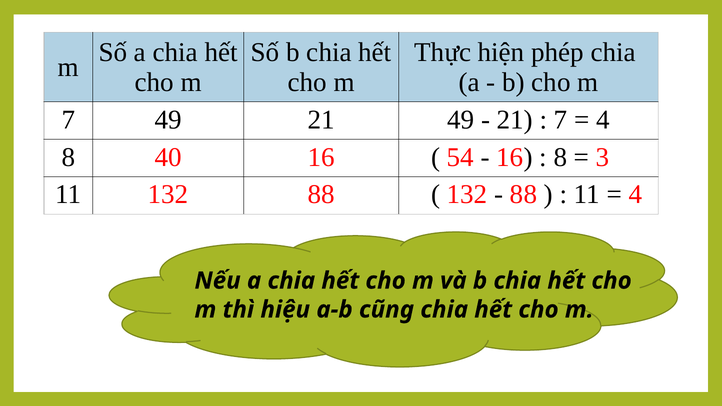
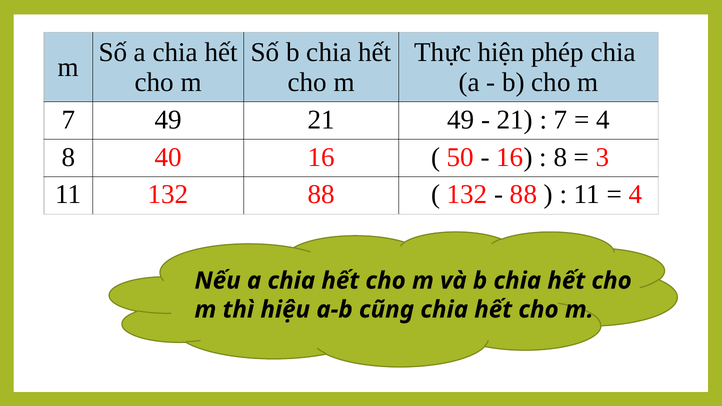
54: 54 -> 50 (460, 157)
